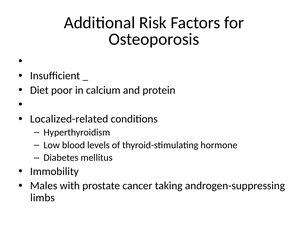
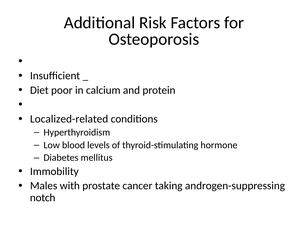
limbs: limbs -> notch (43, 198)
